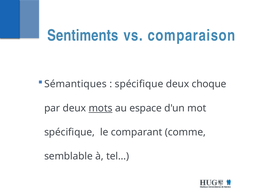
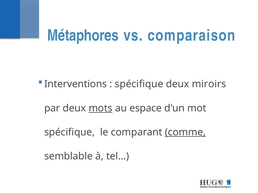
Sentiments: Sentiments -> Métaphores (83, 36)
Sémantiques: Sémantiques -> Interventions (76, 84)
choque: choque -> miroirs (209, 84)
comme underline: none -> present (185, 132)
